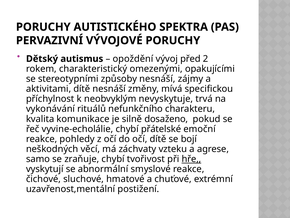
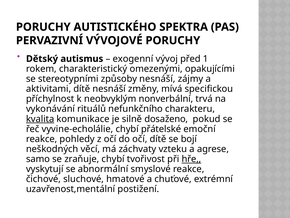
opoždění: opoždění -> exogenní (133, 59)
2: 2 -> 1 (206, 59)
nevyskytuje: nevyskytuje -> nonverbální (166, 99)
kvalita underline: none -> present (40, 119)
